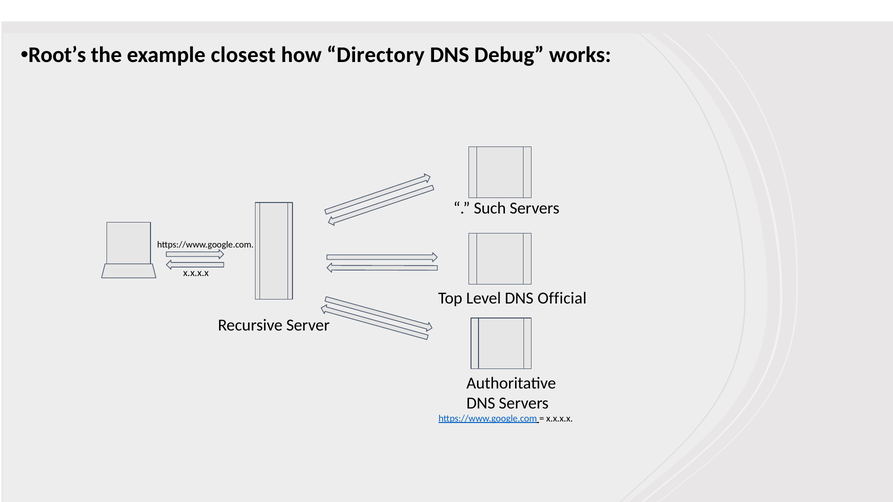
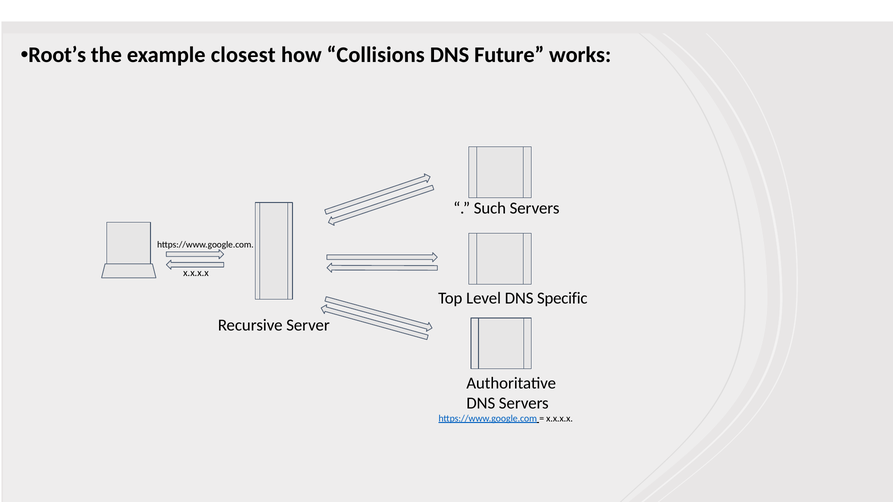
Directory: Directory -> Collisions (376, 55)
Debug: Debug -> Future (509, 55)
Official: Official -> Specific (562, 299)
